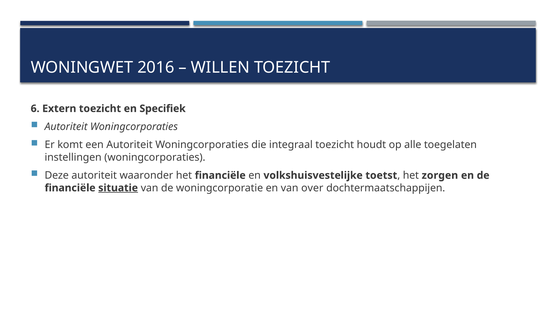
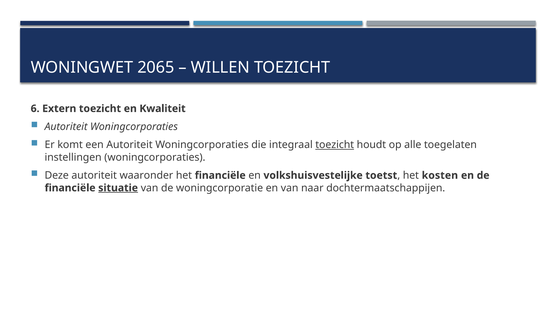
2016: 2016 -> 2065 (156, 68)
Specifiek: Specifiek -> Kwaliteit (163, 109)
toezicht underline: none -> present (335, 145)
zorgen: zorgen -> kosten (440, 175)
over: over -> naar (312, 188)
